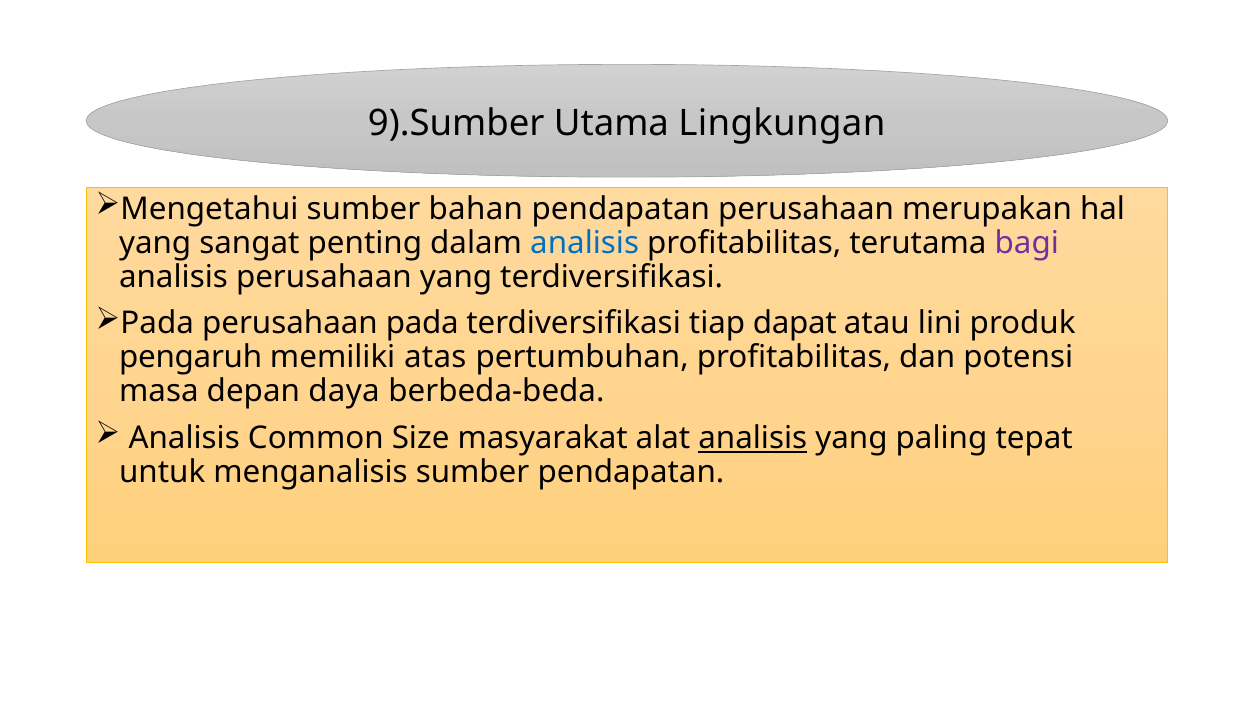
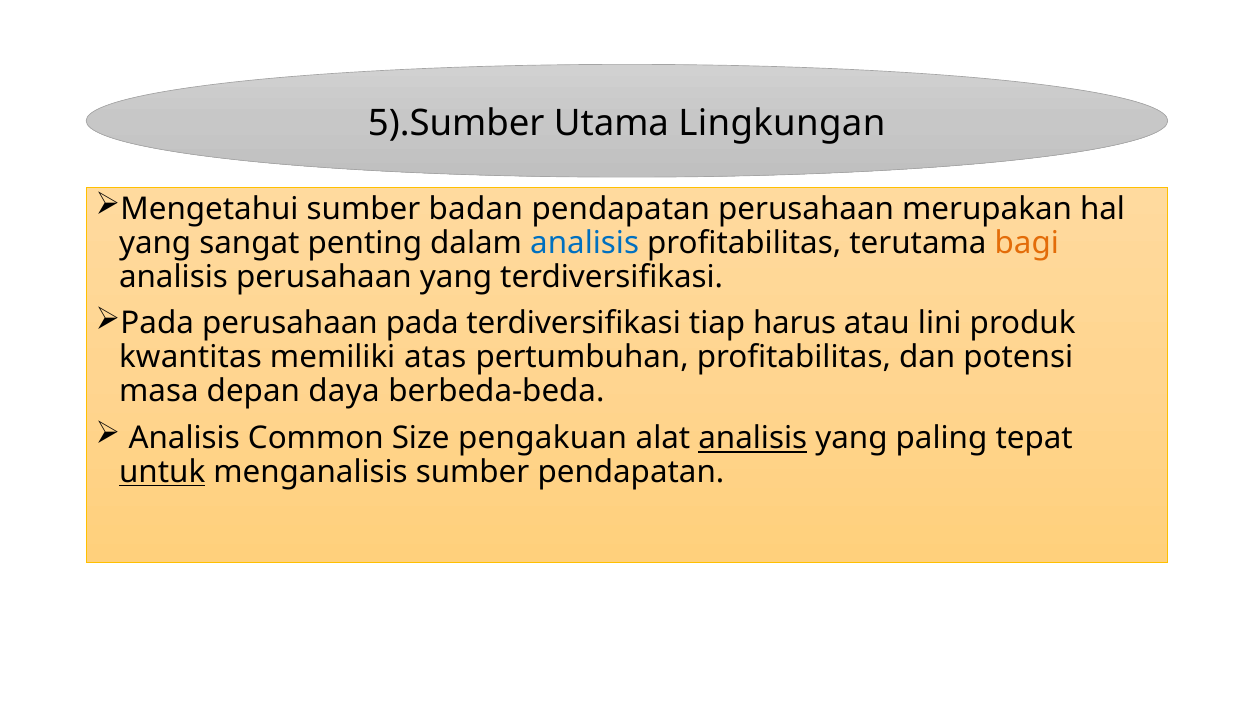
9).Sumber: 9).Sumber -> 5).Sumber (456, 123)
bahan: bahan -> badan (476, 209)
bagi colour: purple -> orange (1027, 243)
dapat: dapat -> harus (795, 324)
pengaruh: pengaruh -> kwantitas (190, 358)
masyarakat: masyarakat -> pengakuan (542, 438)
untuk underline: none -> present (162, 472)
